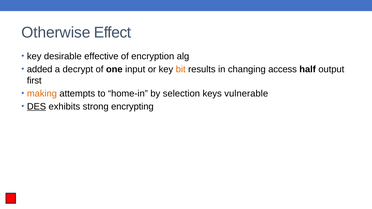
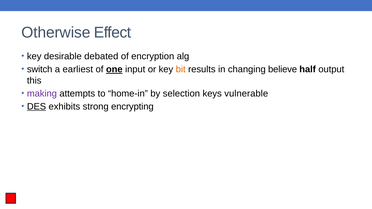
effective: effective -> debated (101, 56)
added: added -> switch (40, 69)
decrypt: decrypt -> earliest (78, 69)
one underline: none -> present (114, 69)
access: access -> believe (283, 69)
first: first -> this (34, 81)
making colour: orange -> purple (42, 94)
